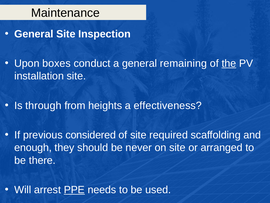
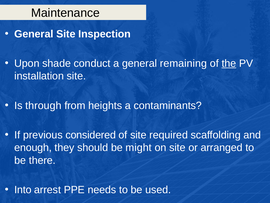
boxes: boxes -> shade (57, 63)
effectiveness: effectiveness -> contaminants (168, 105)
never: never -> might (139, 147)
Will: Will -> Into (23, 189)
PPE underline: present -> none (74, 189)
